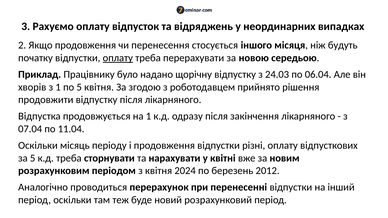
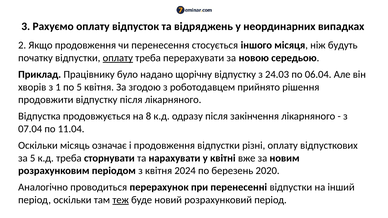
на 1: 1 -> 8 (149, 116)
періоду: періоду -> означає (109, 146)
2012: 2012 -> 2020 (268, 171)
теж underline: none -> present (121, 200)
